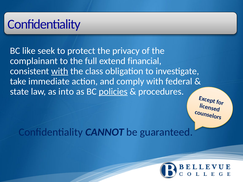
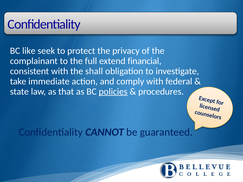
with underline: present -> none (60, 71)
class: class -> shall (94, 71)
into: into -> that (66, 92)
